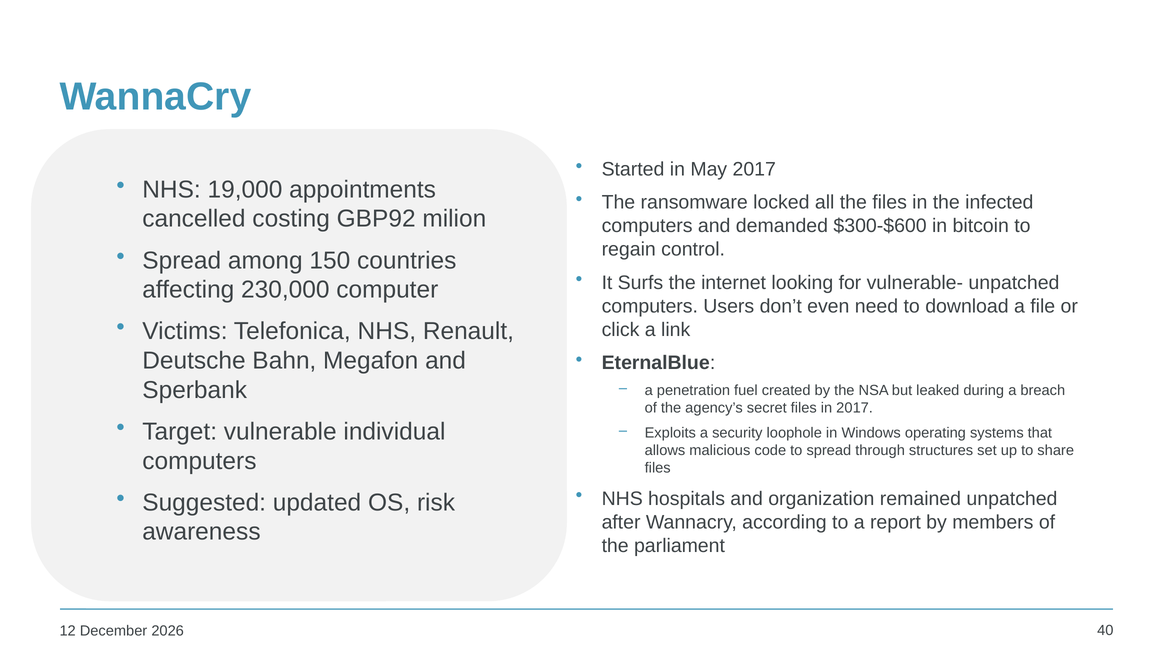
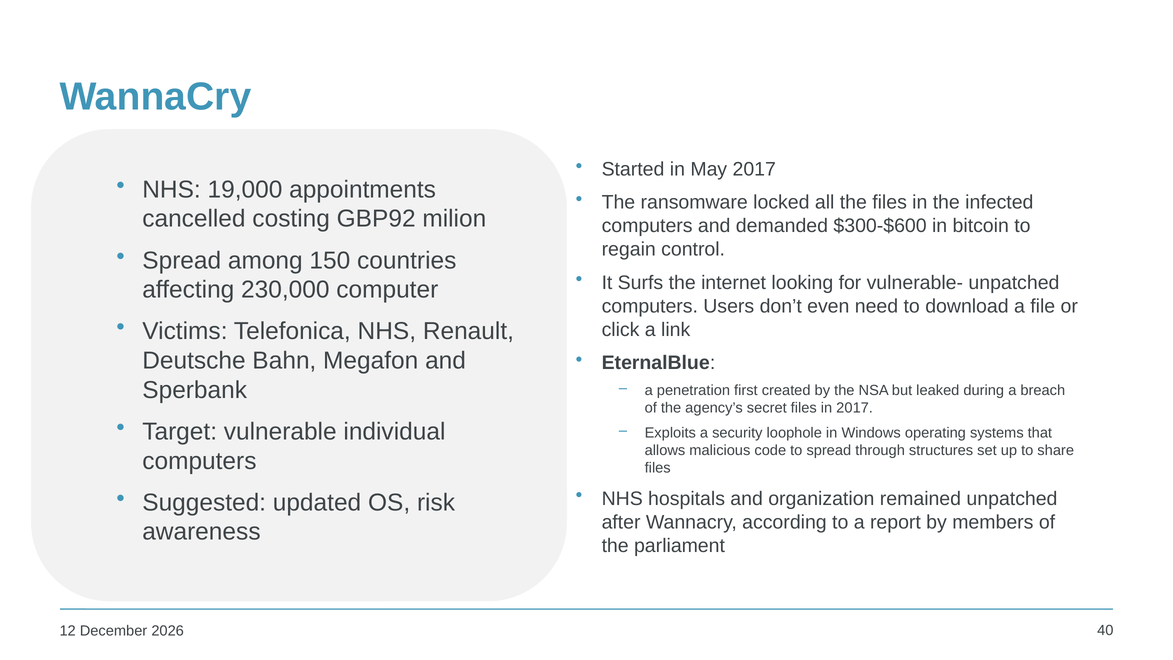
fuel: fuel -> first (746, 390)
